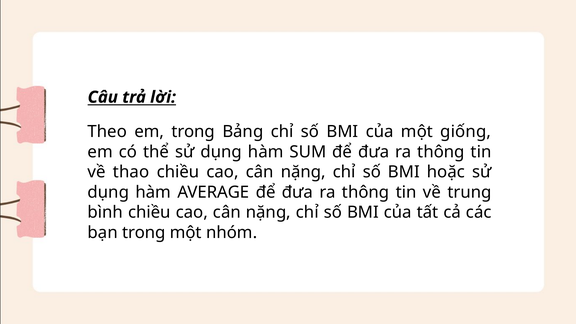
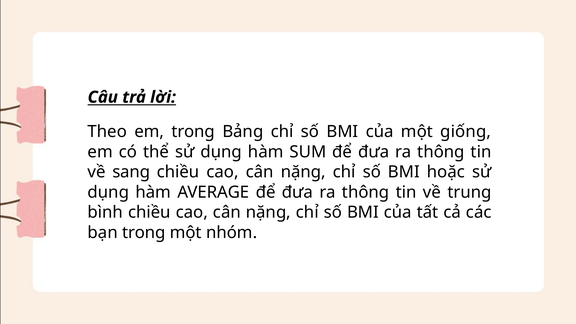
thao: thao -> sang (131, 172)
